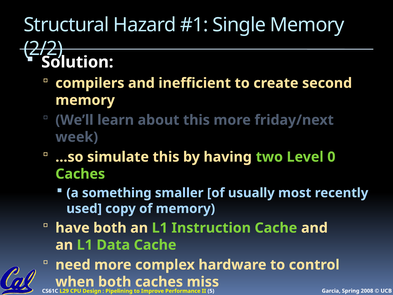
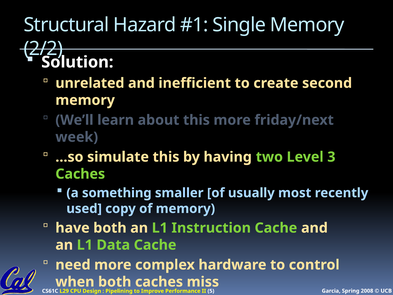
compilers: compilers -> unrelated (90, 83)
0: 0 -> 3 (331, 157)
